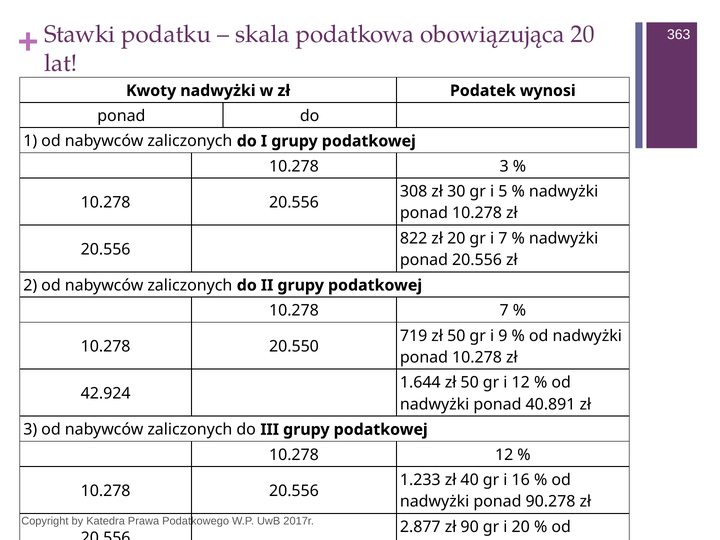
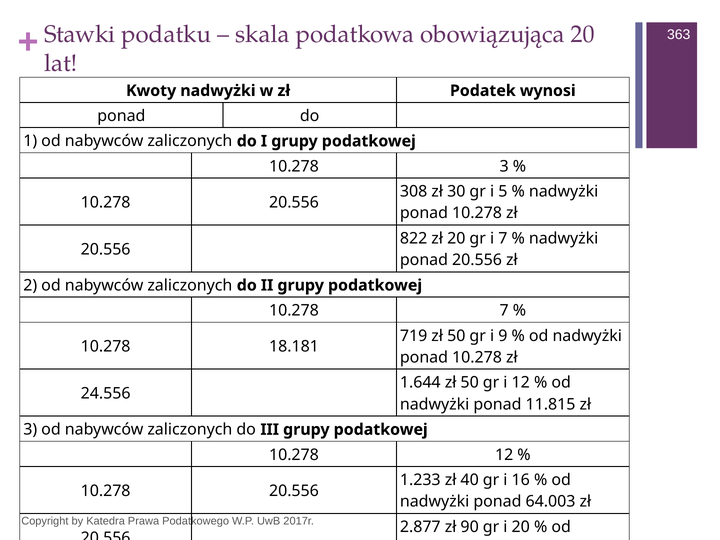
20.550: 20.550 -> 18.181 (294, 347)
42.924: 42.924 -> 24.556 (106, 394)
40.891: 40.891 -> 11.815 (551, 404)
90.278: 90.278 -> 64.003 (551, 502)
